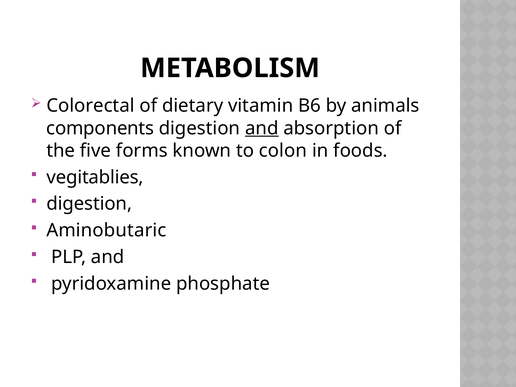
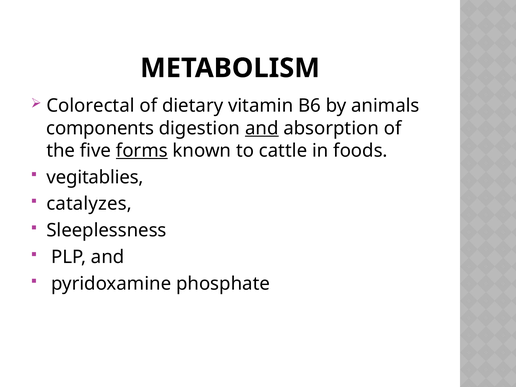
forms underline: none -> present (142, 151)
colon: colon -> cattle (283, 151)
digestion: digestion -> catalyzes (89, 204)
Aminobutaric: Aminobutaric -> Sleeplessness (106, 231)
